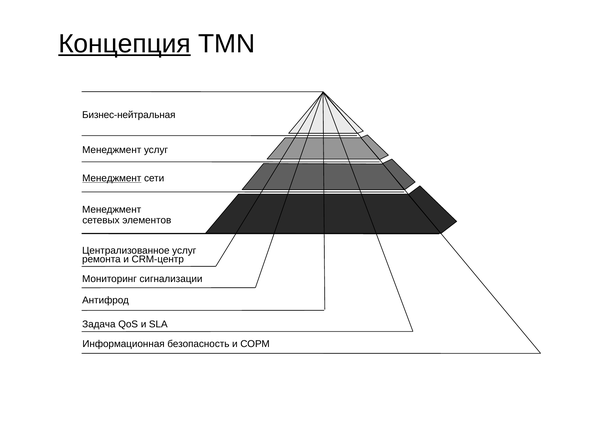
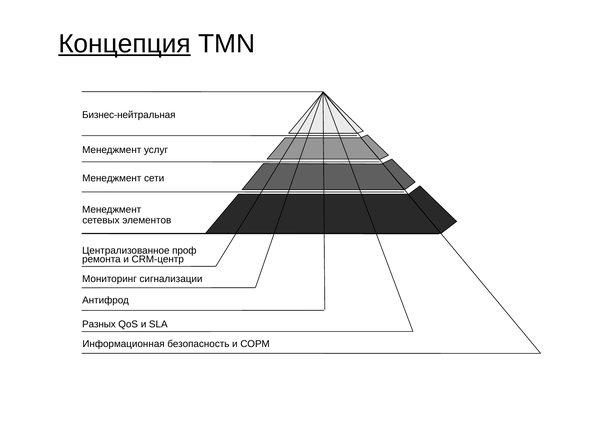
Менеджмент underline: present -> none (112, 178)
Централизованное услуг: услуг -> проф (184, 250)
Задача: Задача -> Разных (99, 324)
